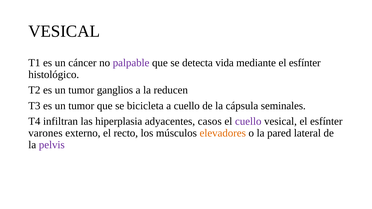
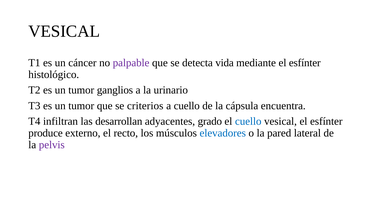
reducen: reducen -> urinario (171, 90)
bicicleta: bicicleta -> criterios (145, 106)
seminales: seminales -> encuentra (283, 106)
hiperplasia: hiperplasia -> desarrollan (119, 121)
casos: casos -> grado (210, 121)
cuello colour: purple -> blue (248, 121)
varones: varones -> produce (46, 133)
elevadores colour: orange -> blue (223, 133)
